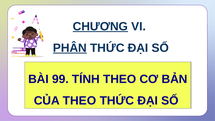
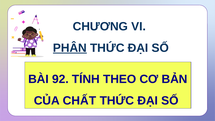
CHƯƠNG underline: present -> none (100, 26)
99: 99 -> 92 (60, 79)
CỦA THEO: THEO -> CHẤT (79, 101)
